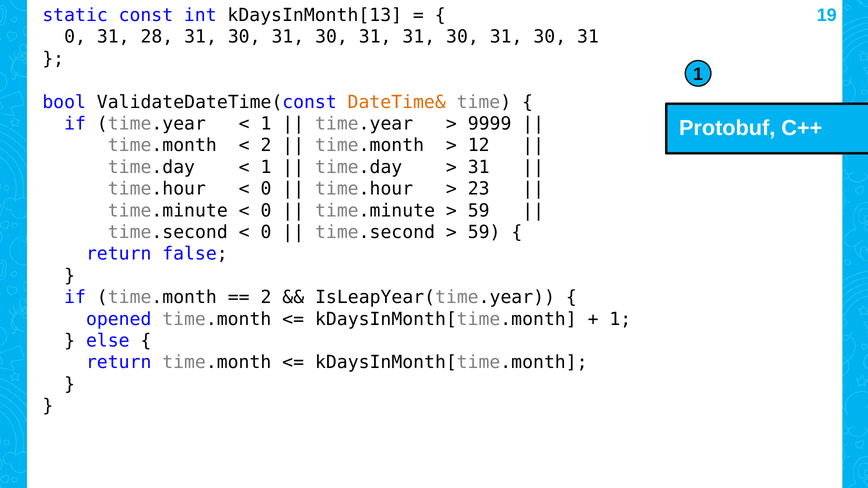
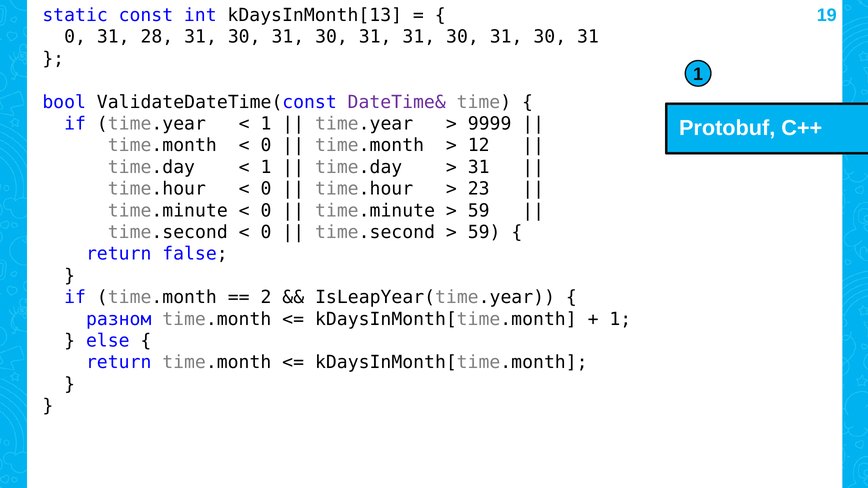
DateTime& colour: orange -> purple (397, 102)
2: 2 -> 0 (266, 146)
opened: opened -> разном (119, 319)
